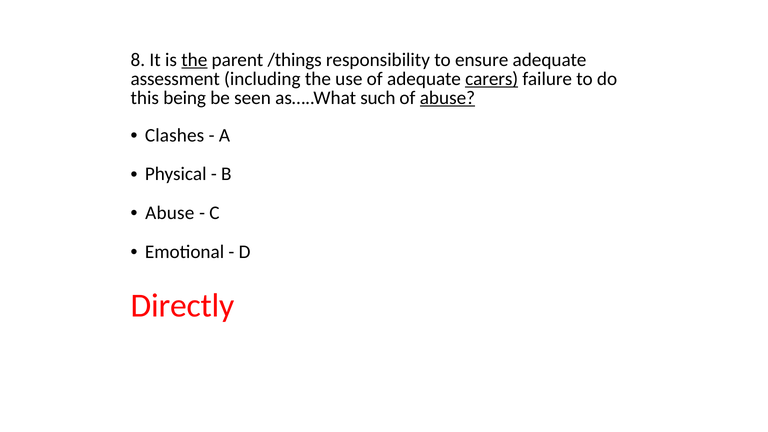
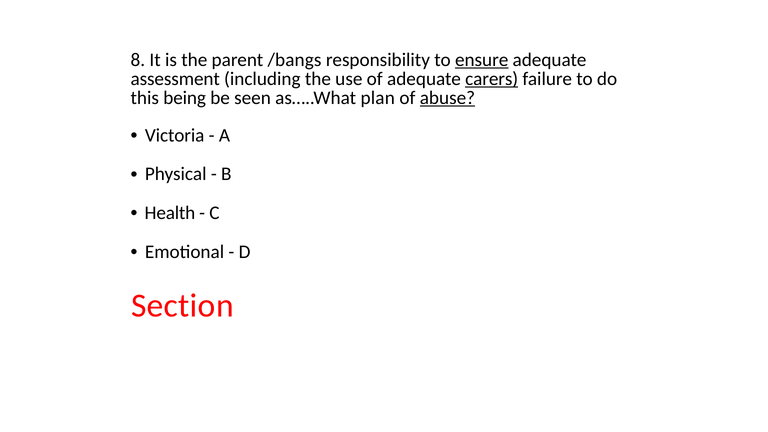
the underline: present -> none (194, 60)
/things: /things -> /bangs (294, 60)
ensure underline: none -> present (482, 60)
such: such -> plan (378, 98)
Clashes: Clashes -> Victoria (175, 135)
Abuse: Abuse -> Health (170, 213)
Directly: Directly -> Section (182, 306)
